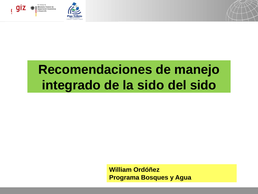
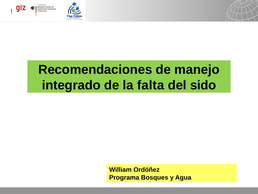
la sido: sido -> falta (151, 85)
